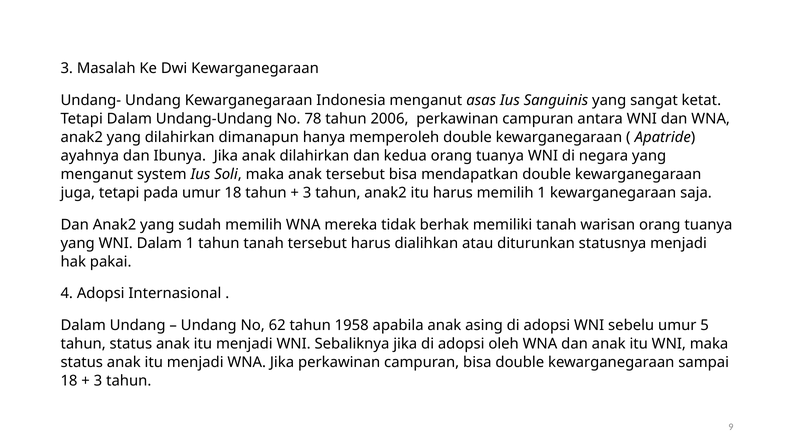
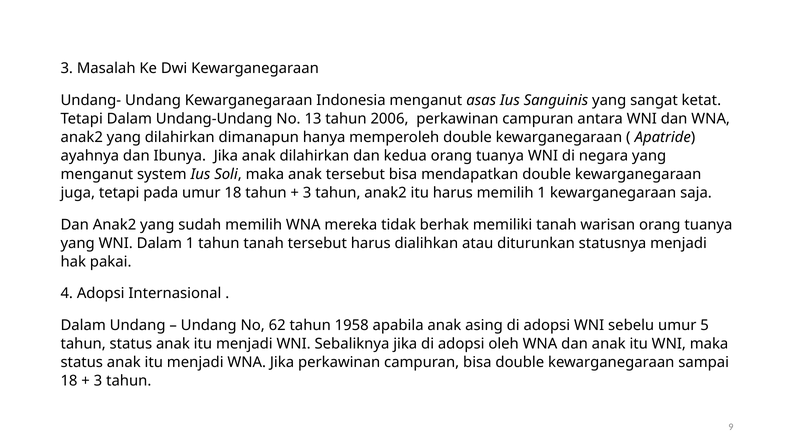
78: 78 -> 13 (313, 119)
